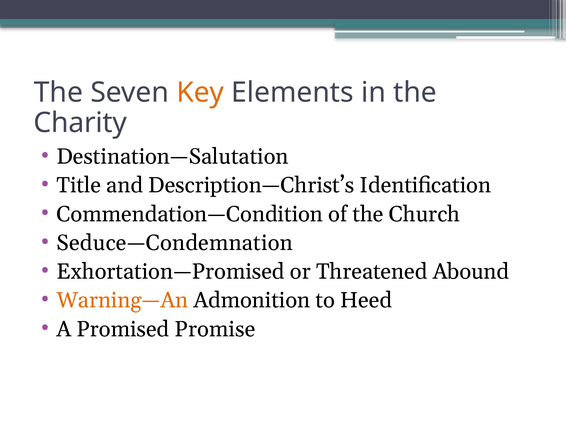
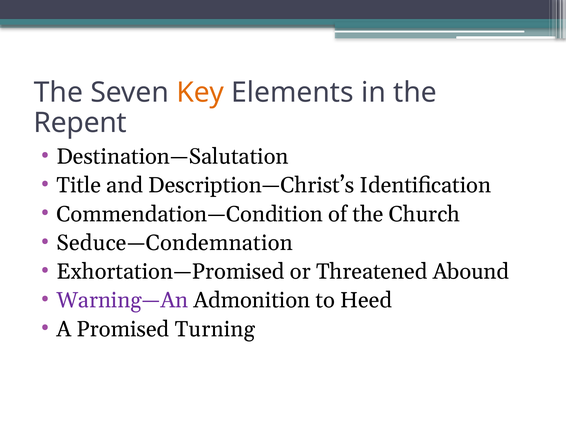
Charity: Charity -> Repent (80, 123)
Warning—An colour: orange -> purple (122, 301)
Promise: Promise -> Turning (215, 330)
